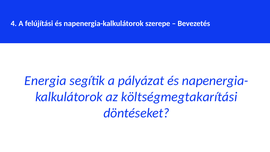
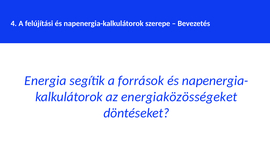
pályázat: pályázat -> források (141, 81)
költségmegtakarítási: költségmegtakarítási -> energiaközösségeket (179, 97)
